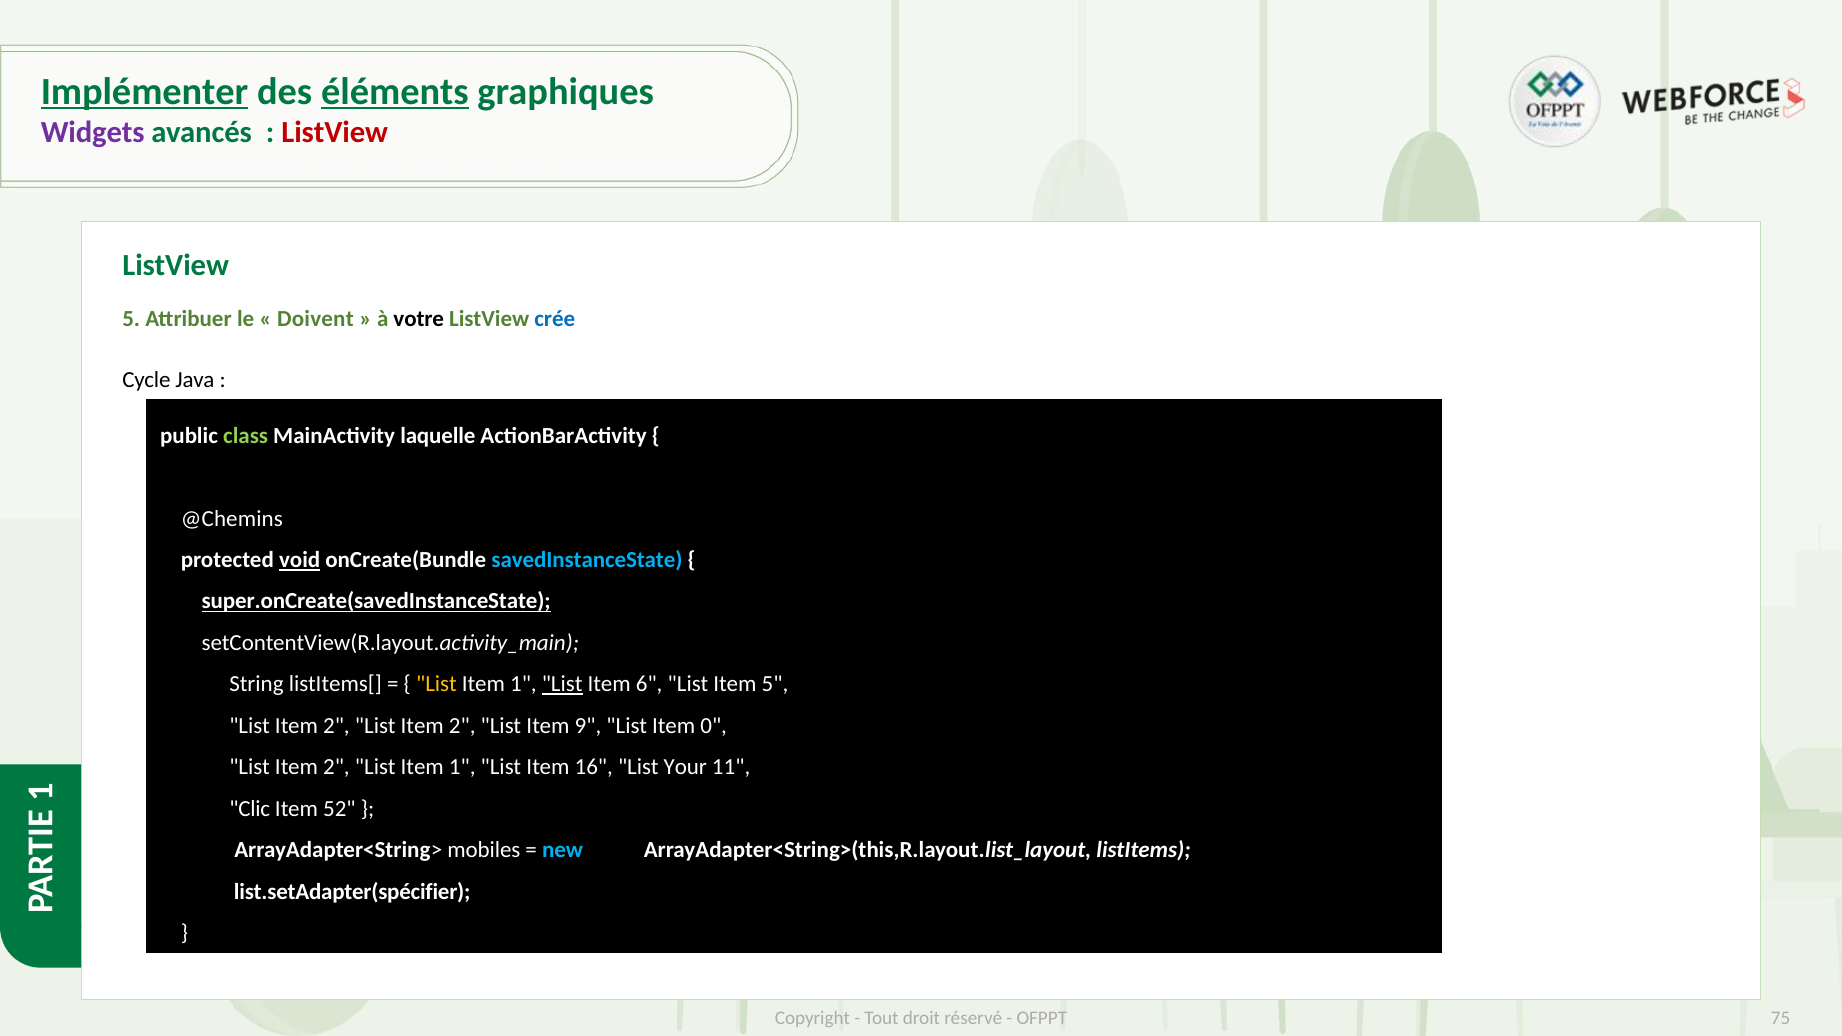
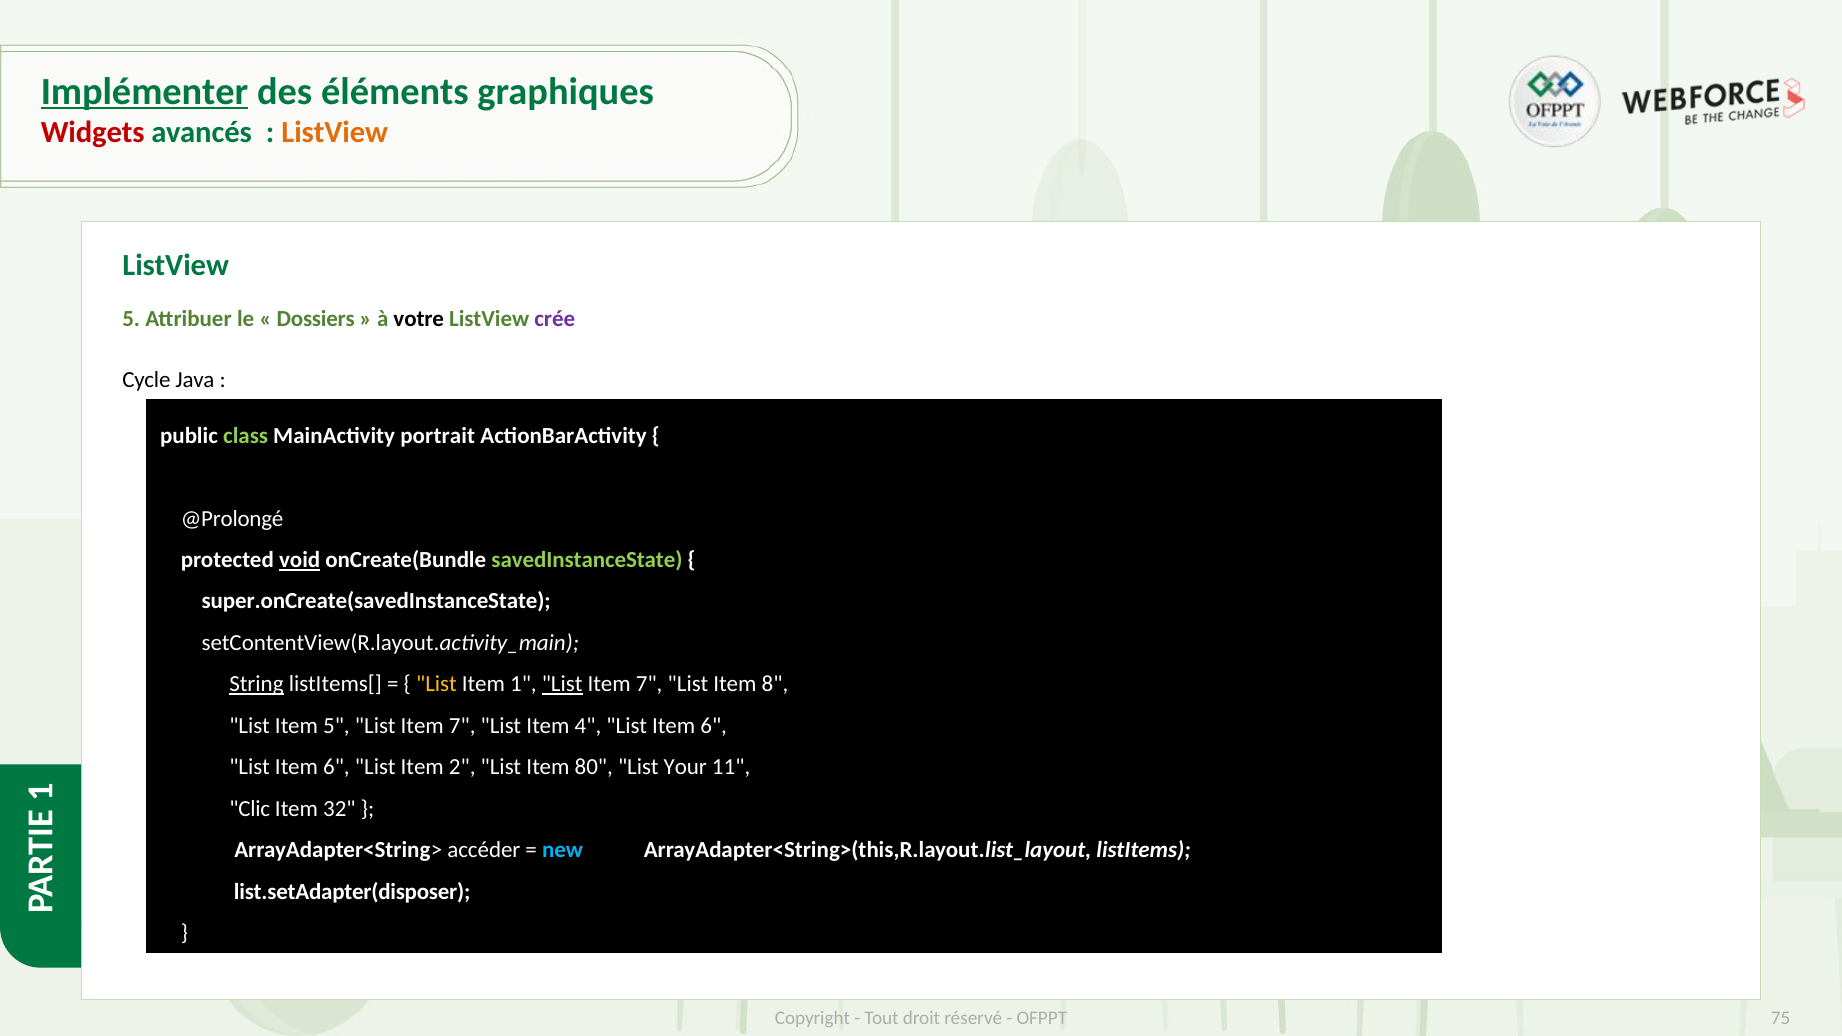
éléments underline: present -> none (395, 92)
Widgets colour: purple -> red (93, 133)
ListView colour: red -> orange (335, 133)
Doivent: Doivent -> Dossiers (316, 319)
crée colour: blue -> purple (555, 319)
laquelle: laquelle -> portrait (438, 436)
@Chemins: @Chemins -> @Prolongé (232, 519)
savedInstanceState colour: light blue -> light green (587, 560)
super.onCreate(savedInstanceState underline: present -> none (376, 601)
String underline: none -> present (256, 684)
6: 6 -> 7 (649, 684)
Item 5: 5 -> 8 (775, 684)
2: 2 -> 5 (336, 726)
2: 2 -> 7 (462, 726)
9: 9 -> 4 (588, 726)
0: 0 -> 6 (714, 726)
2: 2 -> 6 (336, 767)
1: 1 -> 2 (462, 767)
16: 16 -> 80 (594, 767)
52: 52 -> 32 (339, 809)
mobiles: mobiles -> accéder (484, 850)
list.setAdapter(spécifier: list.setAdapter(spécifier -> list.setAdapter(disposer (352, 892)
